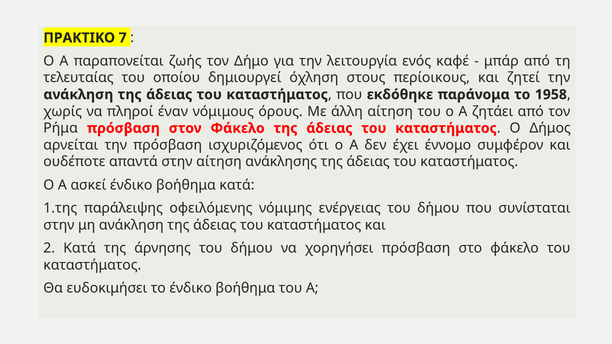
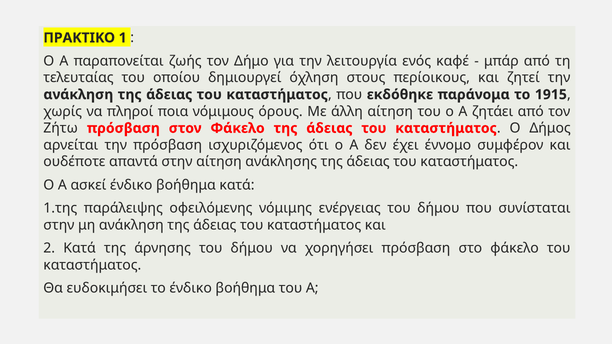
7: 7 -> 1 (123, 38)
1958: 1958 -> 1915 (551, 95)
έναν: έναν -> ποια (173, 111)
Ρήμα: Ρήμα -> Ζήτω (61, 128)
